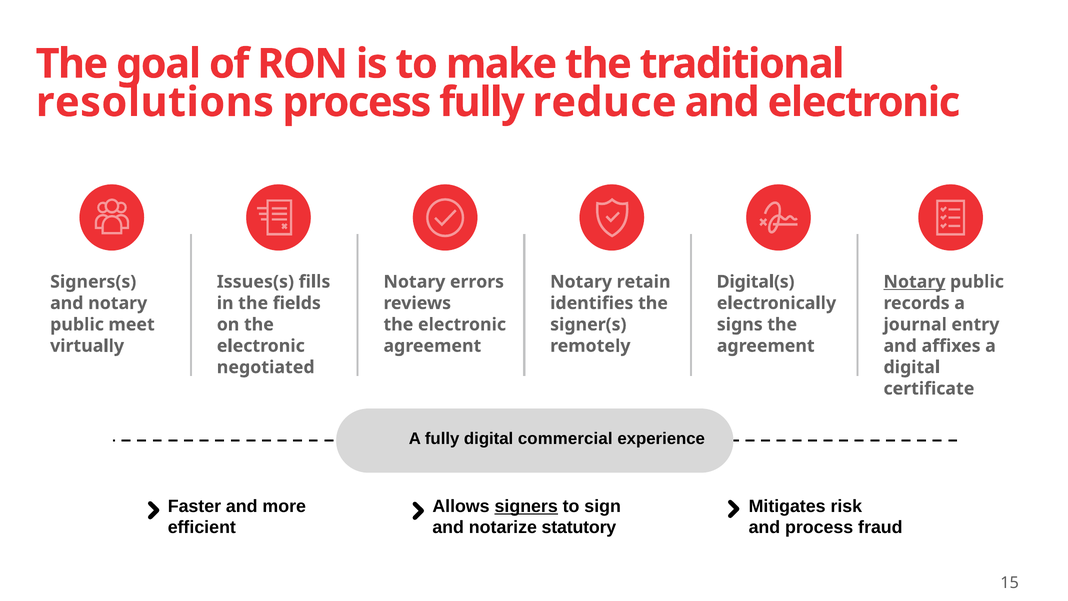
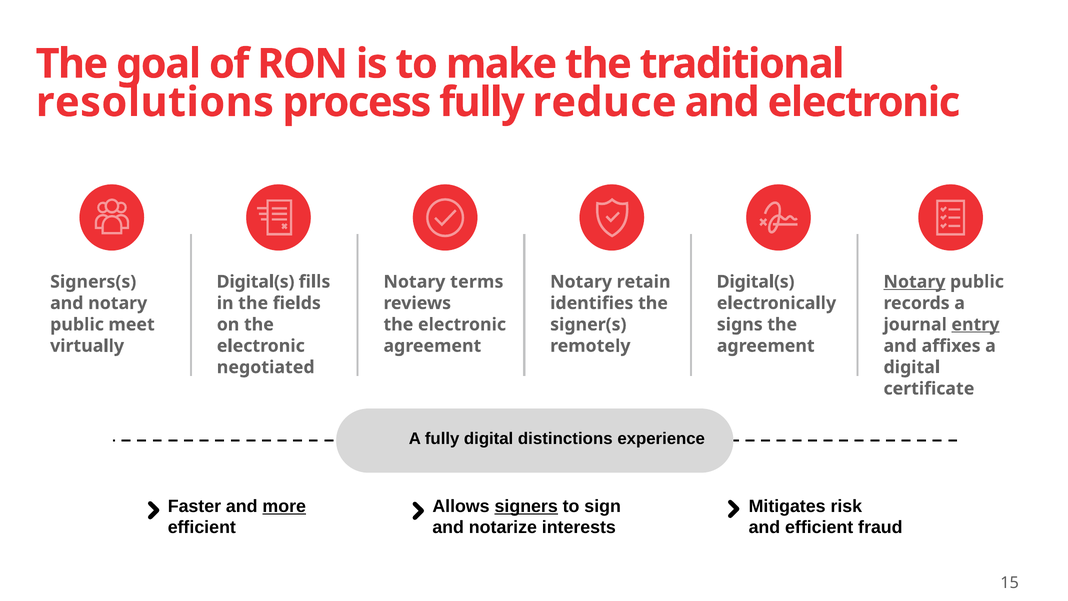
Issues(s: Issues(s -> Digital(s (256, 282)
errors: errors -> terms (477, 282)
entry underline: none -> present (975, 324)
commercial: commercial -> distinctions (565, 438)
more underline: none -> present (284, 506)
statutory: statutory -> interests (579, 527)
and process: process -> efficient (819, 527)
